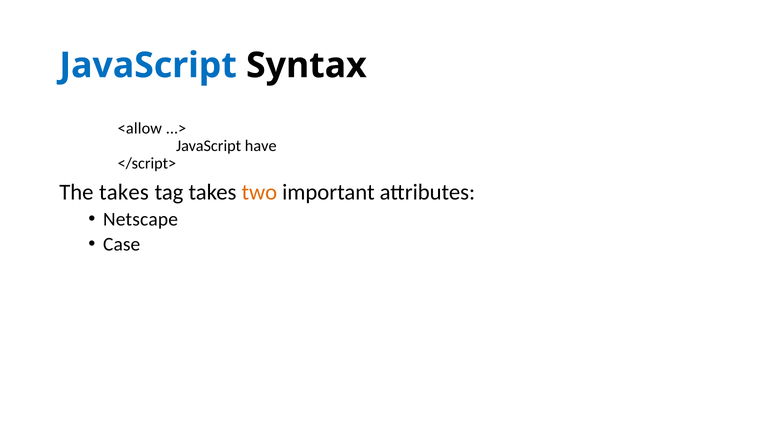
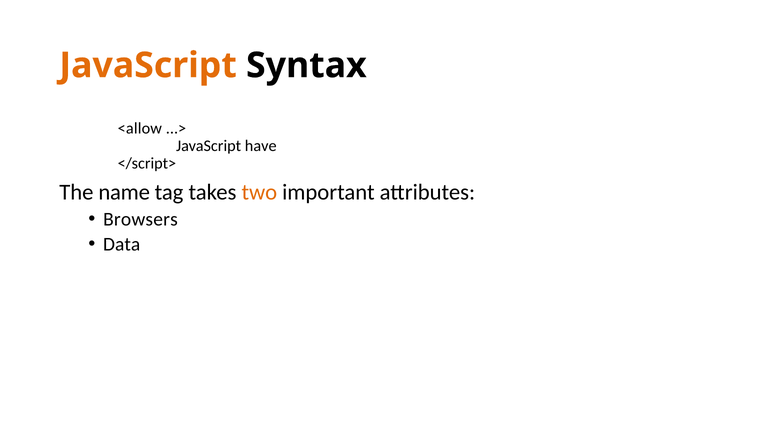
JavaScript colour: blue -> orange (148, 65)
The takes: takes -> name (124, 192)
Netscape: Netscape -> Browsers (140, 219)
Case: Case -> Data (122, 244)
